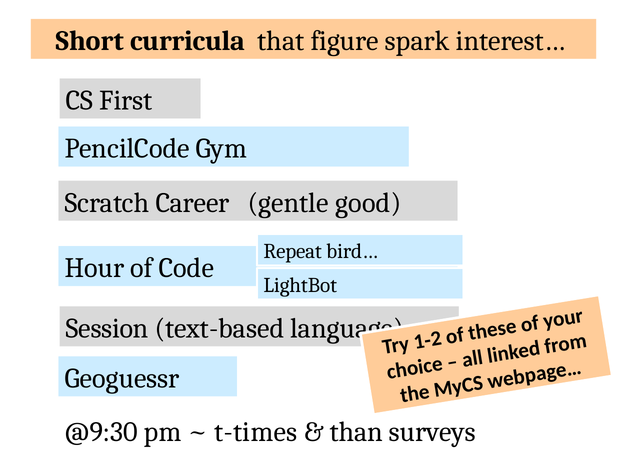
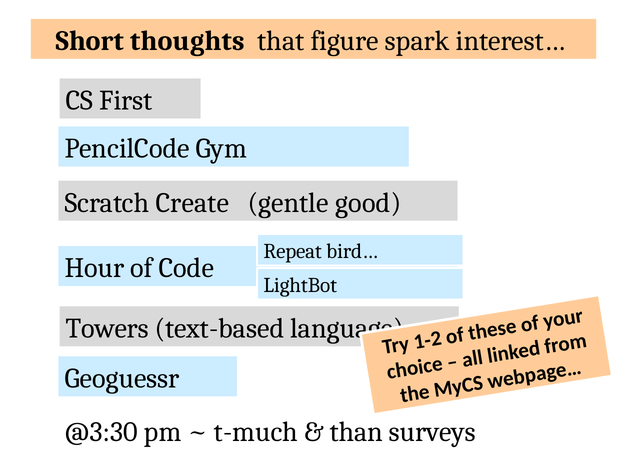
curricula: curricula -> thoughts (187, 41)
Career: Career -> Create (192, 203)
Session: Session -> Towers (107, 328)
@9:30: @9:30 -> @3:30 (101, 432)
t-times: t-times -> t-much (256, 432)
